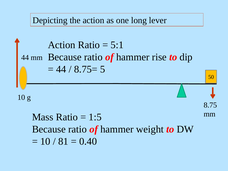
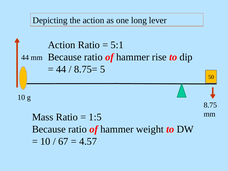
81: 81 -> 67 (63, 141)
0.40: 0.40 -> 4.57 (88, 141)
